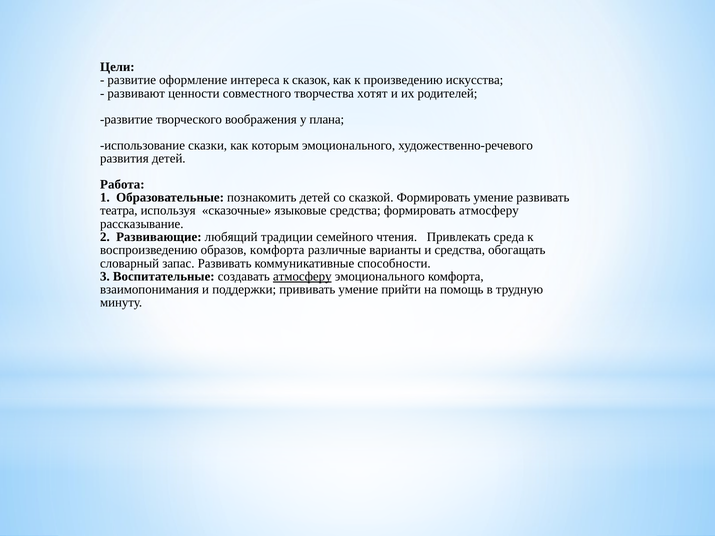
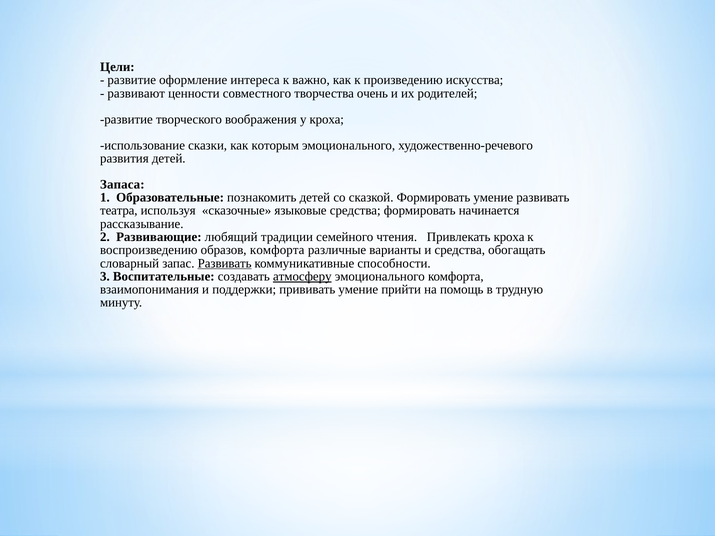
сказок: сказок -> важно (311, 80)
хотят: хотят -> очень (372, 93)
у плана: плана -> кроха (327, 119)
Работа: Работа -> Запаса (122, 185)
формировать атмосферу: атмосферу -> начинается (489, 211)
Привлекать среда: среда -> кроха (509, 237)
Развивать underline: none -> present (225, 263)
